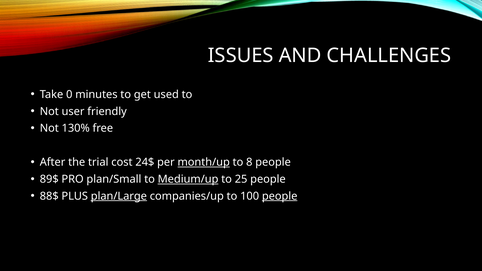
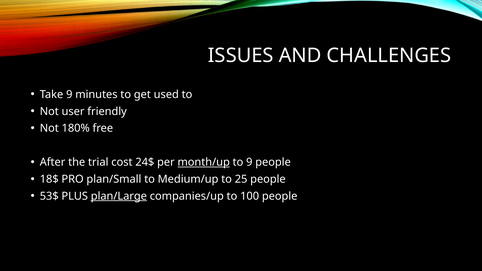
Take 0: 0 -> 9 (69, 94)
130%: 130% -> 180% (76, 128)
to 8: 8 -> 9 (249, 162)
89$: 89$ -> 18$ (49, 179)
Medium/up underline: present -> none (188, 179)
88$: 88$ -> 53$ (49, 196)
people underline: present -> none (280, 196)
